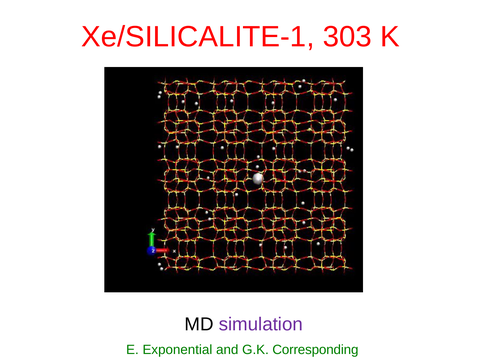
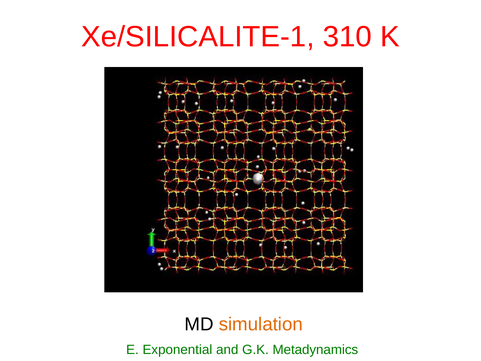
303: 303 -> 310 (347, 37)
simulation colour: purple -> orange (261, 324)
Corresponding: Corresponding -> Metadynamics (315, 350)
